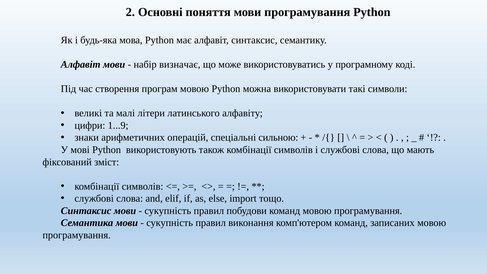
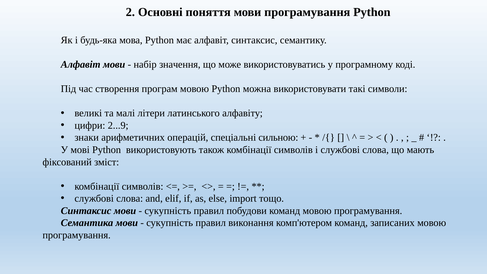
визначає: визначає -> значення (180, 65)
1...9: 1...9 -> 2...9 (118, 125)
